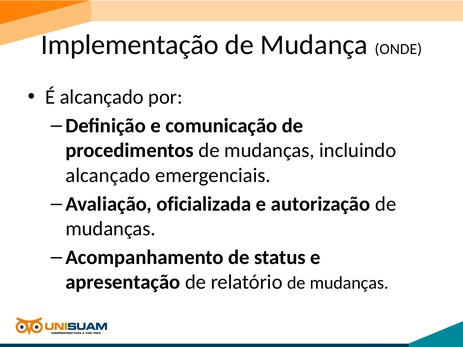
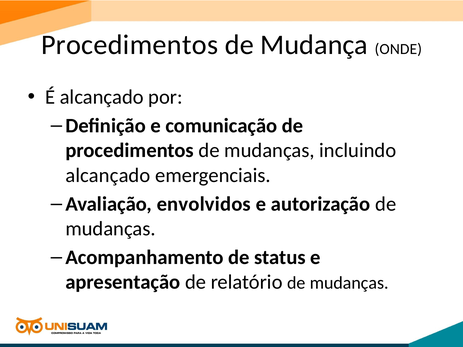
Implementação: Implementação -> Procedimentos (130, 45)
oficializada: oficializada -> envolvidos (204, 204)
